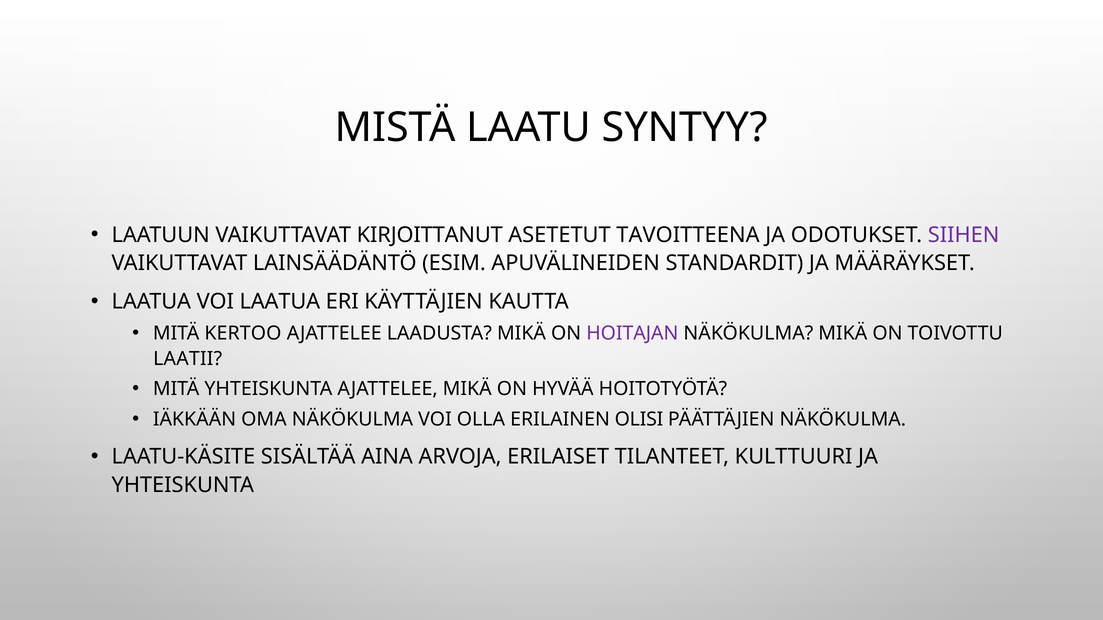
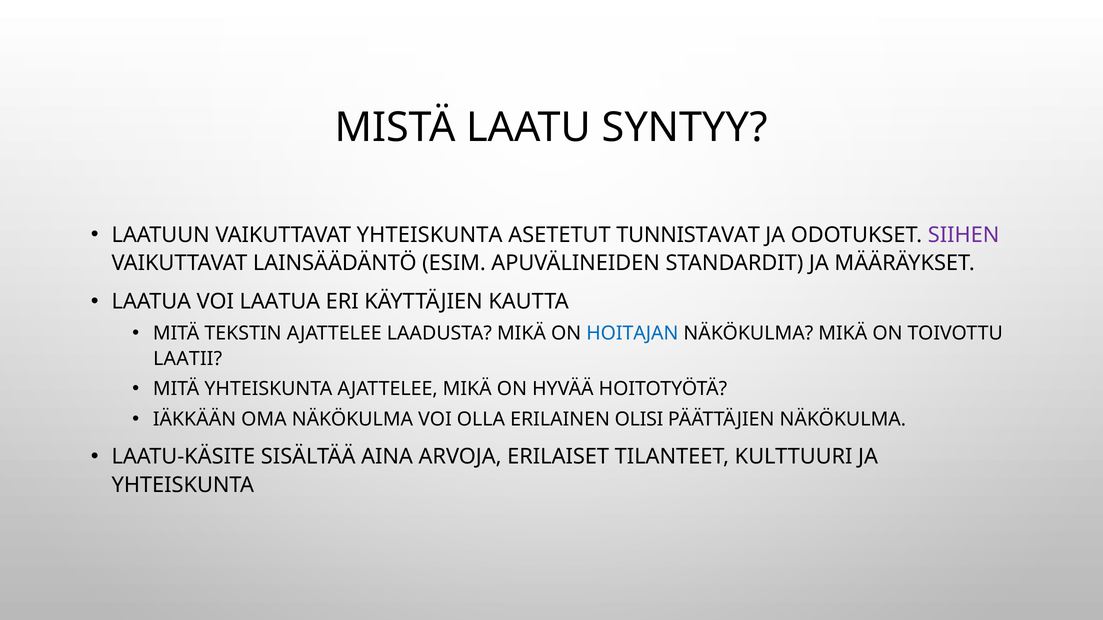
VAIKUTTAVAT KIRJOITTANUT: KIRJOITTANUT -> YHTEISKUNTA (430, 235)
TAVOITTEENA: TAVOITTEENA -> TUNNISTAVAT (688, 235)
KERTOO: KERTOO -> TEKSTIN (243, 334)
HOITAJAN colour: purple -> blue (632, 334)
